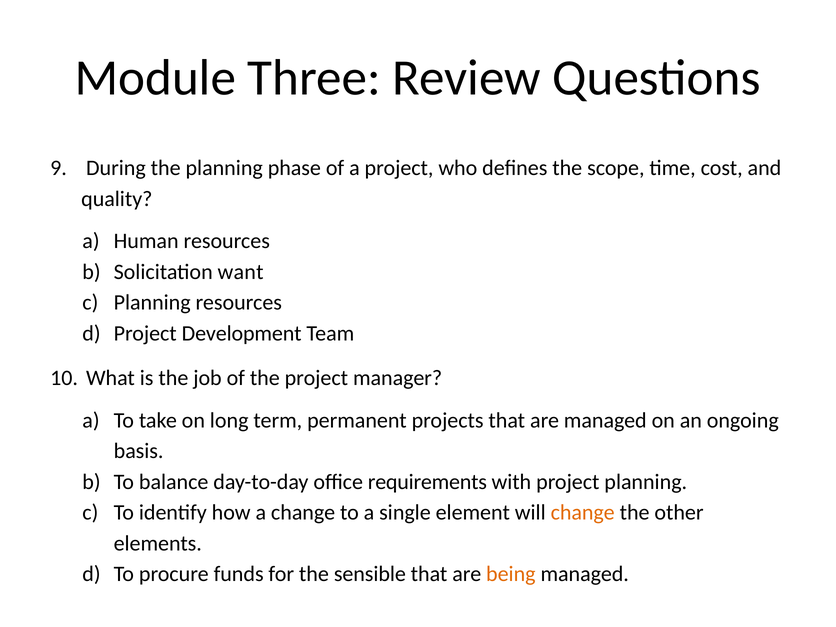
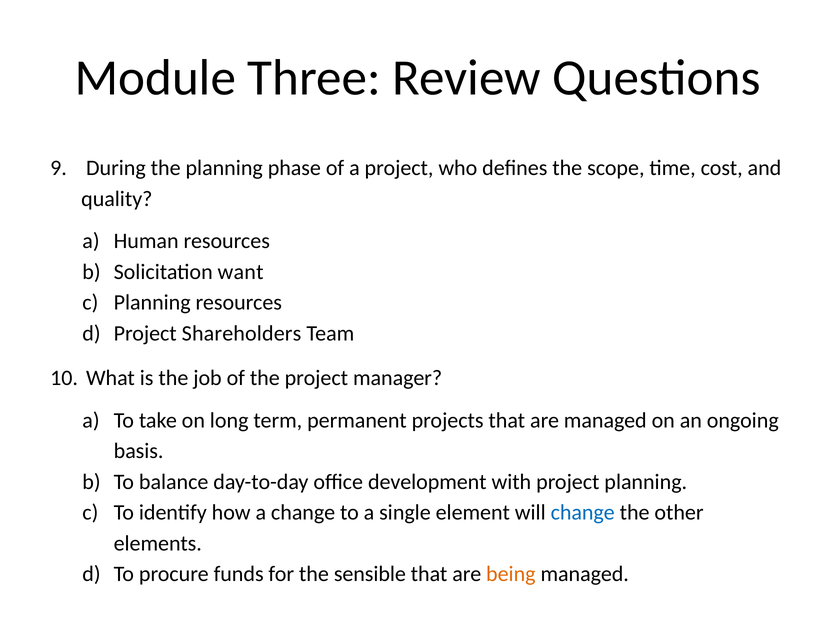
Development: Development -> Shareholders (242, 333)
requirements: requirements -> development (427, 482)
change colour: orange -> blue (583, 513)
